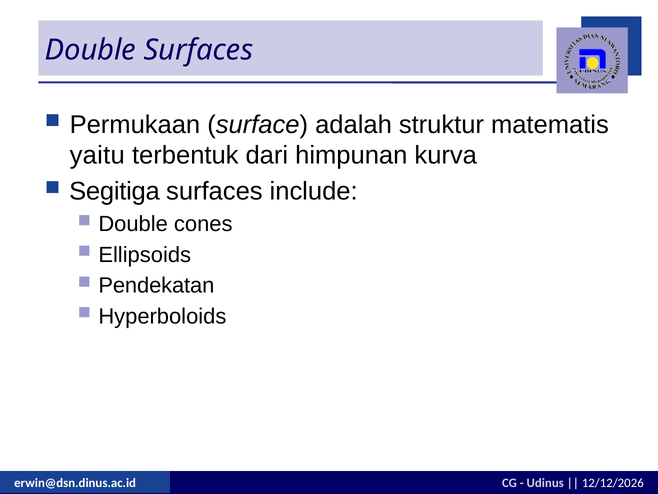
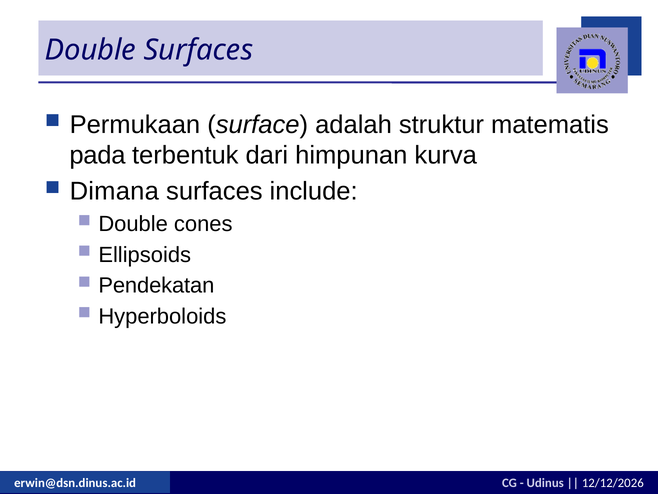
yaitu: yaitu -> pada (97, 155)
Segitiga: Segitiga -> Dimana (114, 191)
